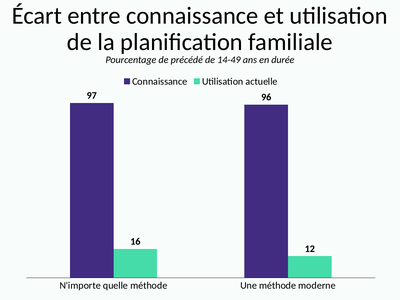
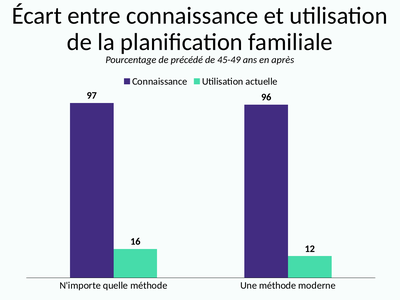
14-49: 14-49 -> 45-49 (229, 60)
durée: durée -> après (283, 60)
